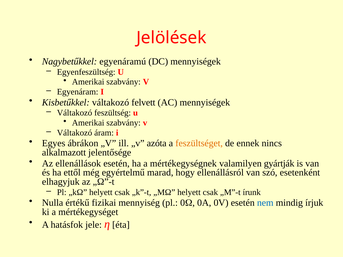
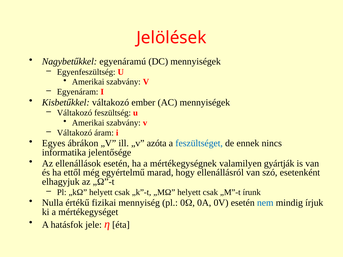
felvett: felvett -> ember (143, 102)
feszültséget colour: orange -> blue (199, 143)
alkalmazott: alkalmazott -> informatika (64, 153)
